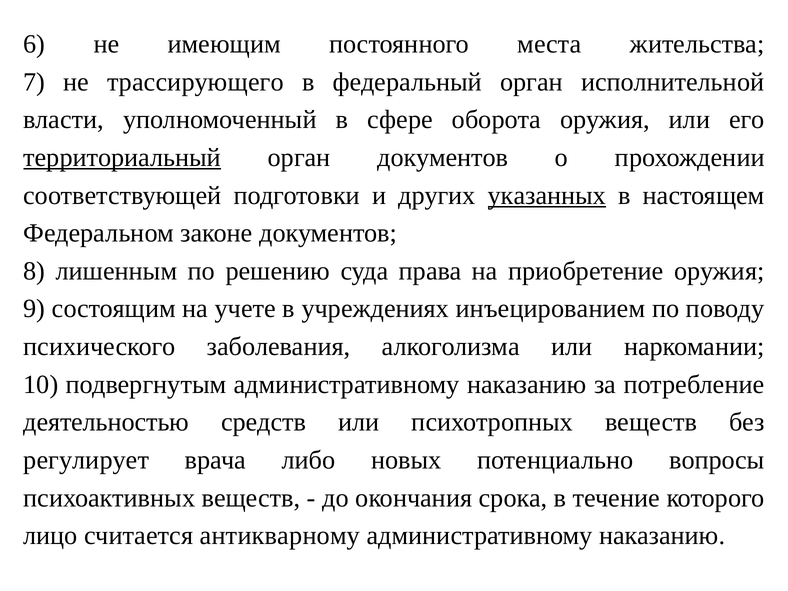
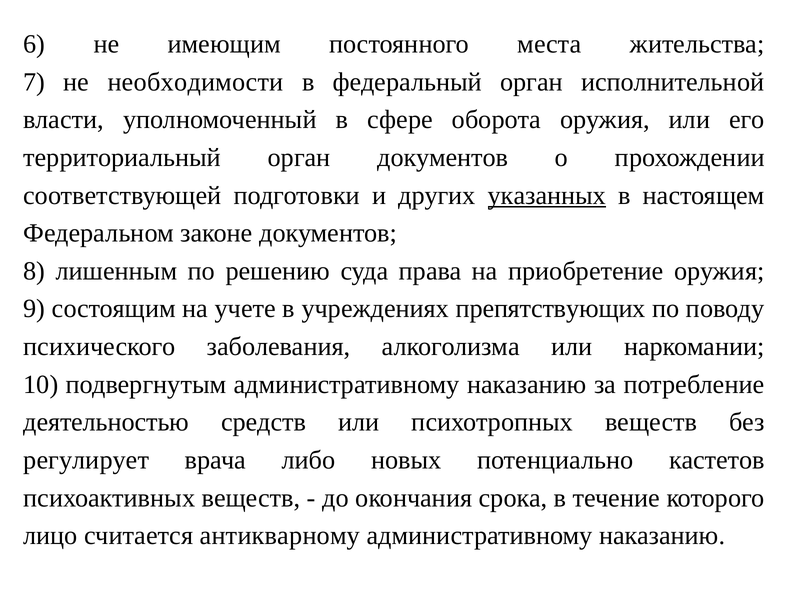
трассирующего: трассирующего -> необходимости (195, 82)
территориальный underline: present -> none (122, 158)
инъецированием: инъецированием -> препятствующих (551, 309)
вопросы: вопросы -> кастетов (717, 460)
